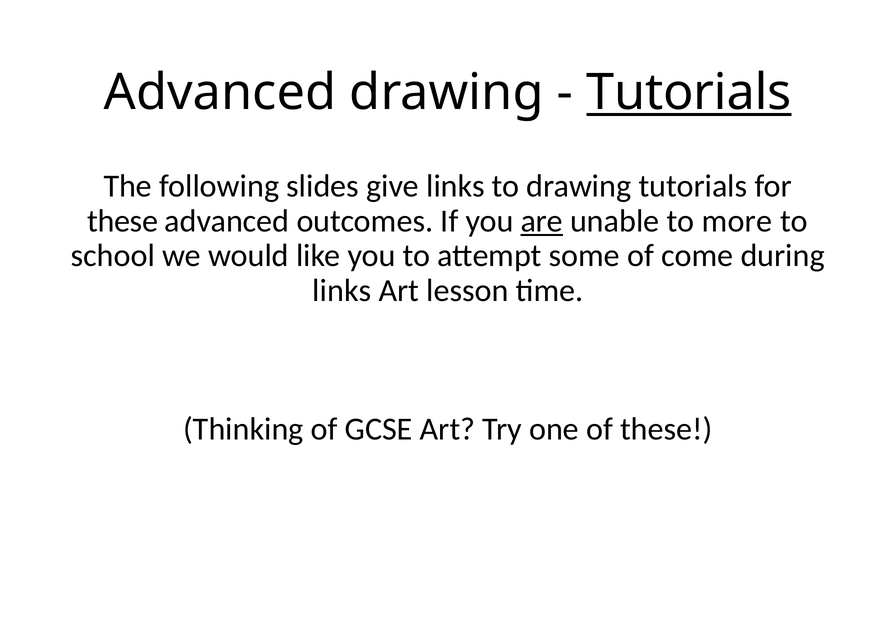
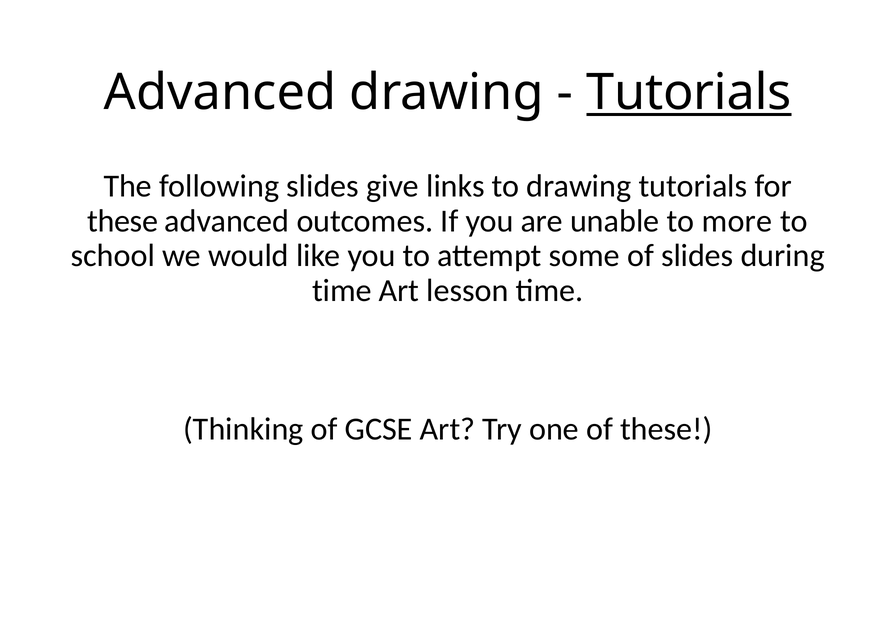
are underline: present -> none (542, 221)
of come: come -> slides (697, 256)
links: links -> time (342, 291)
